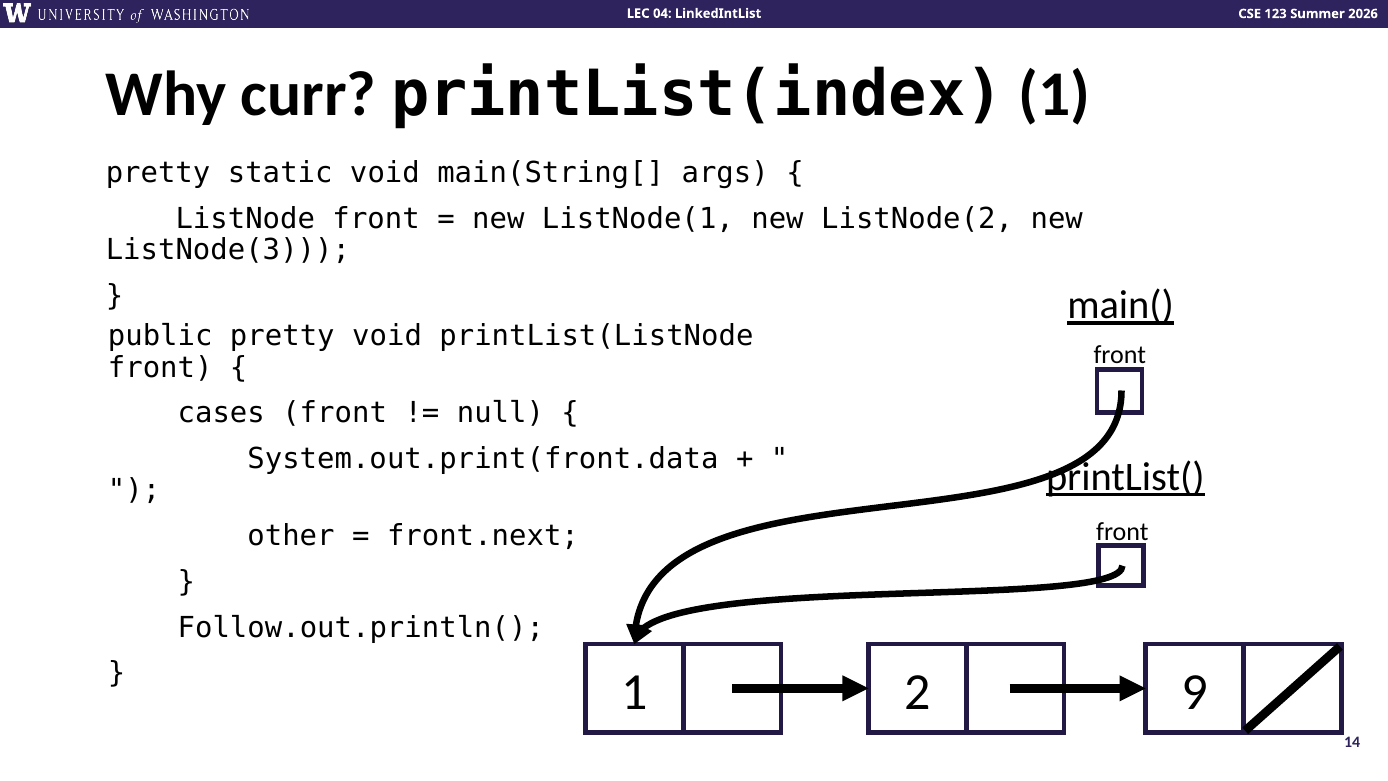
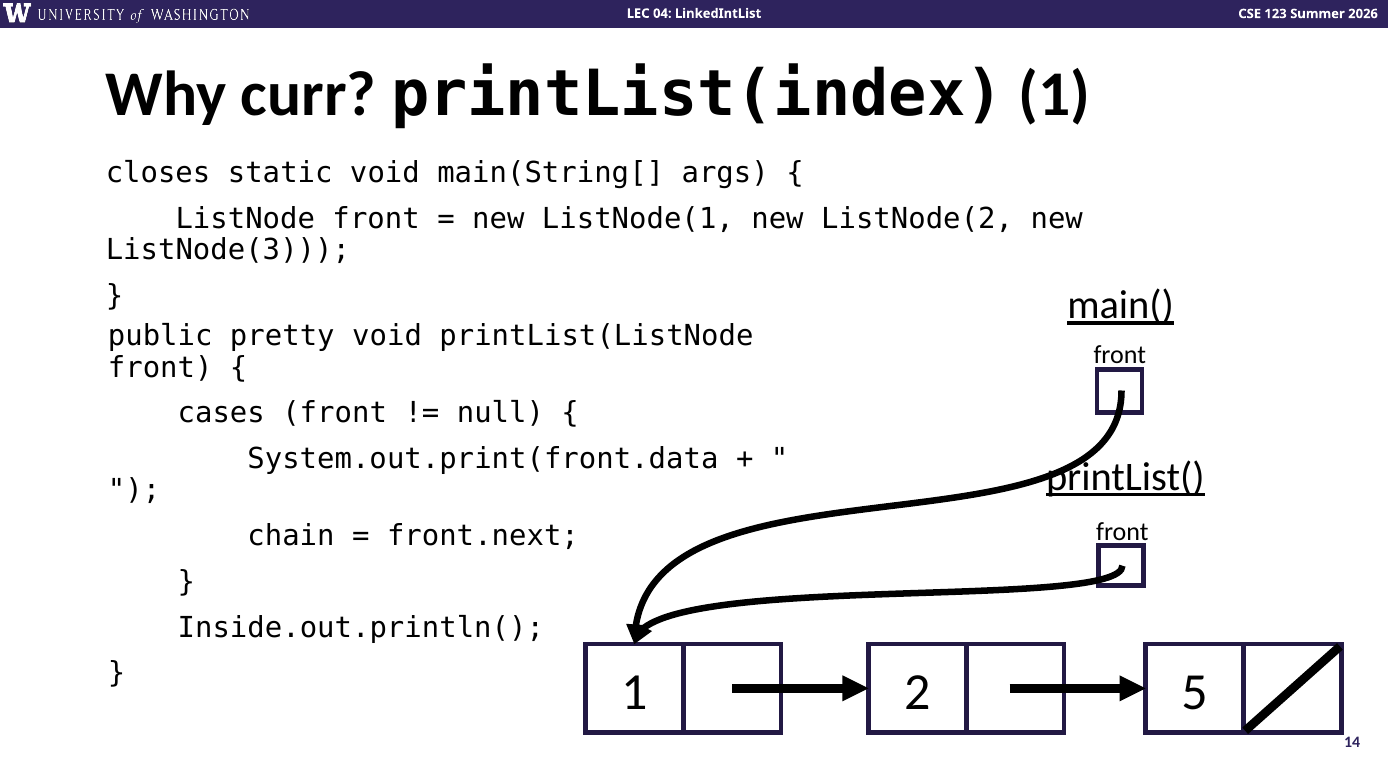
pretty: pretty -> closes (158, 173)
other: other -> chain (291, 536)
Follow.out.println(: Follow.out.println( -> Inside.out.println( (361, 627)
9: 9 -> 5 (1195, 692)
